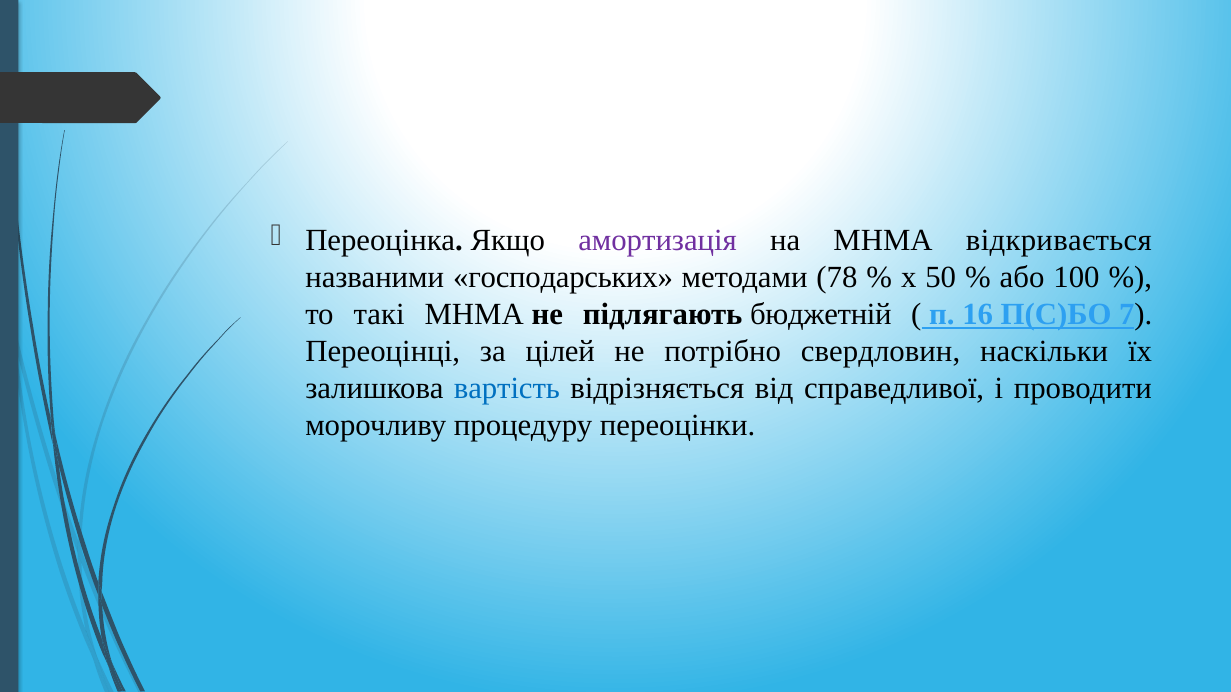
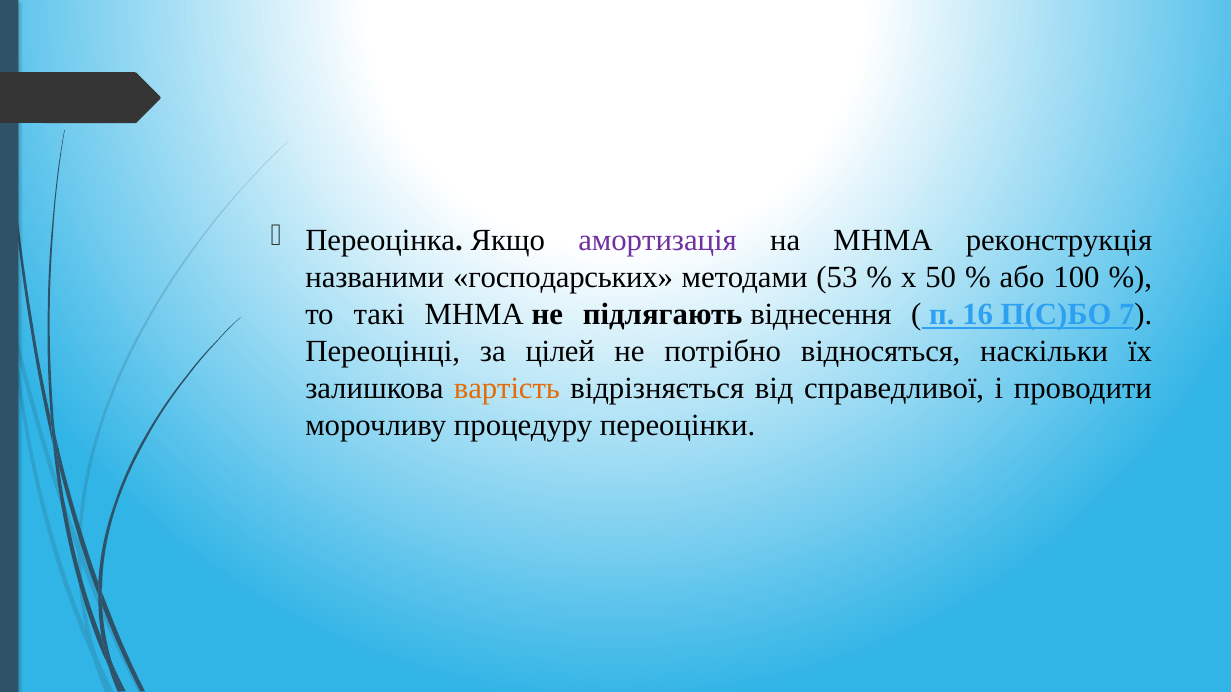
відкривається: відкривається -> реконструкція (1059, 241)
78: 78 -> 53 (837, 278)
бюджетній: бюджетній -> віднесення (821, 315)
свердловин: свердловин -> відносяться (881, 351)
вартість colour: blue -> orange (507, 388)
